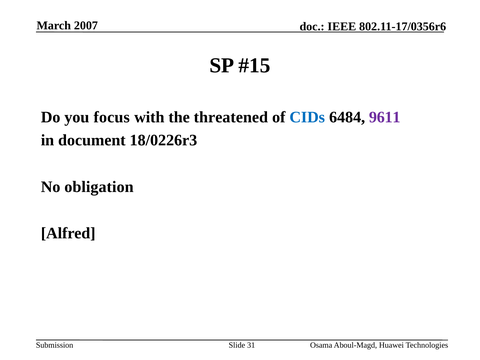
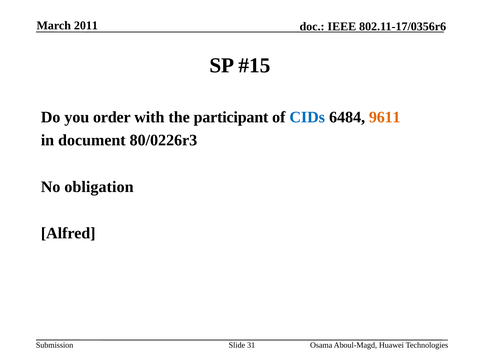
2007: 2007 -> 2011 (86, 25)
focus: focus -> order (112, 117)
threatened: threatened -> participant (231, 117)
9611 colour: purple -> orange (385, 117)
18/0226r3: 18/0226r3 -> 80/0226r3 (163, 140)
